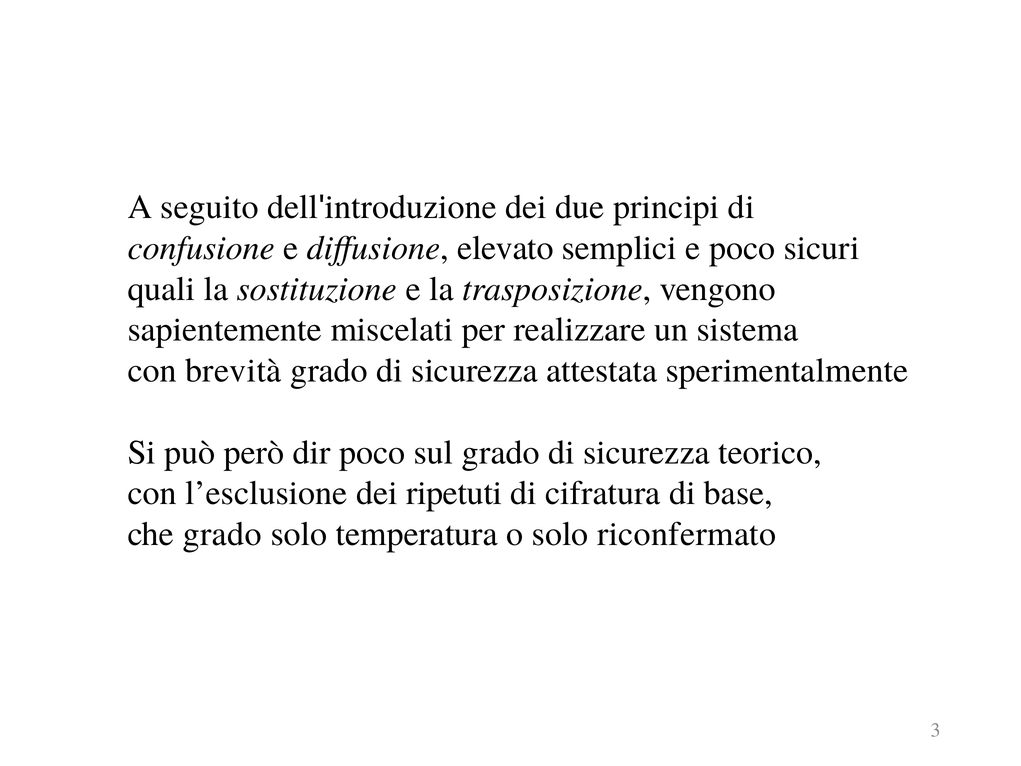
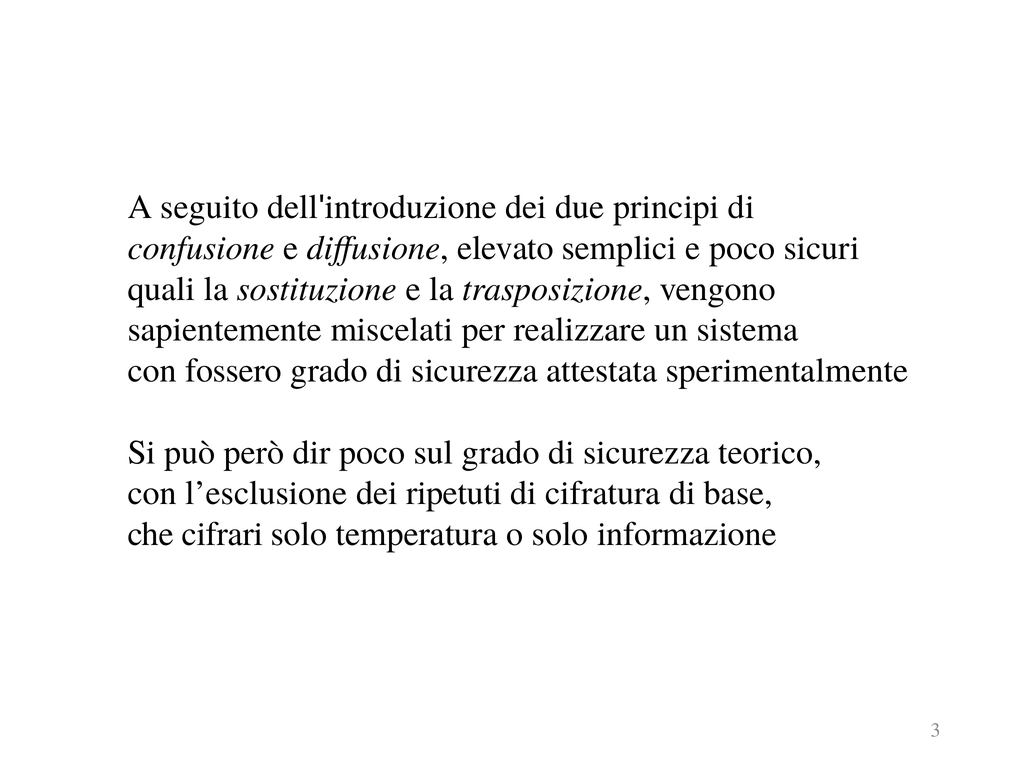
brevità: brevità -> fossero (233, 370)
che grado: grado -> cifrari (223, 534)
riconfermato: riconfermato -> informazione (687, 534)
